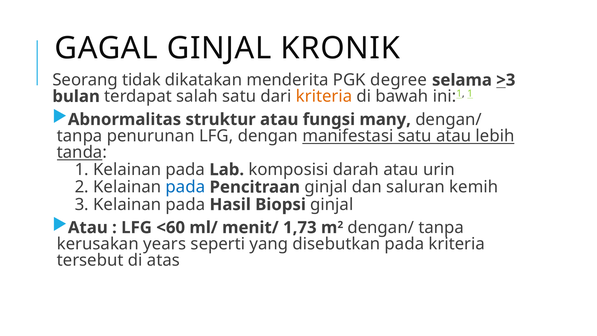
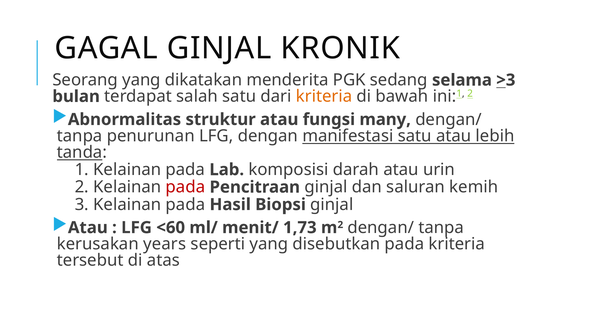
Seorang tidak: tidak -> yang (141, 80)
degree: degree -> sedang (399, 80)
ini:1 1: 1 -> 2 (470, 94)
pada colour: blue -> red (185, 187)
